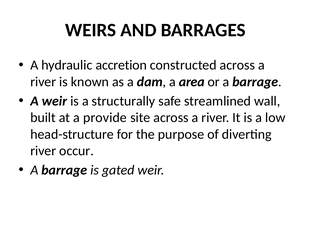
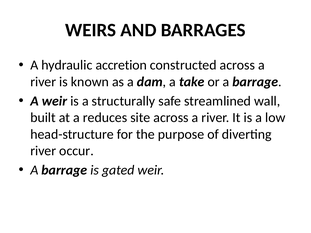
area: area -> take (192, 82)
provide: provide -> reduces (105, 118)
